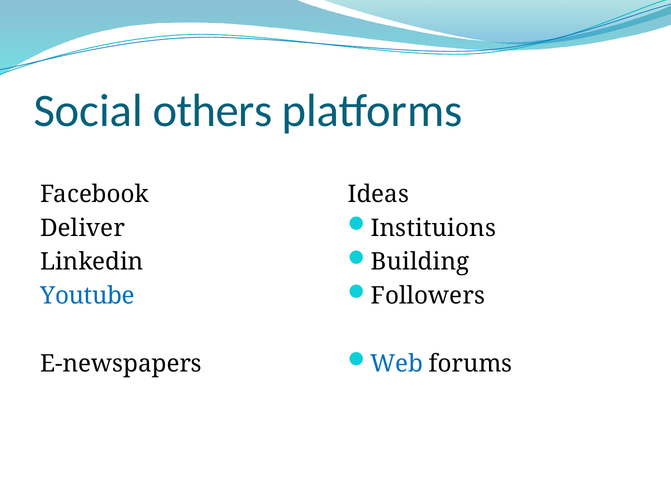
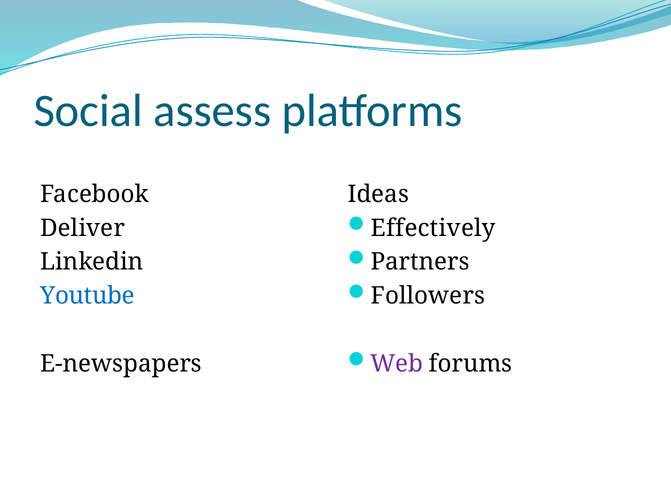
others: others -> assess (212, 111)
Instituions: Instituions -> Effectively (433, 228)
Building: Building -> Partners (420, 262)
Web colour: blue -> purple (397, 364)
